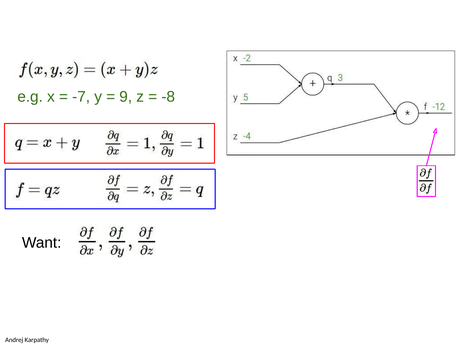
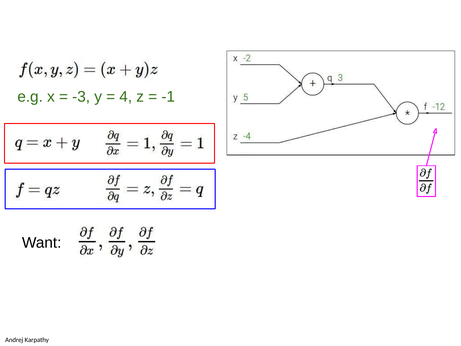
-7: -7 -> -3 (81, 97)
9: 9 -> 4 (126, 97)
-8: -8 -> -1 (168, 97)
